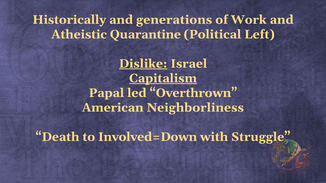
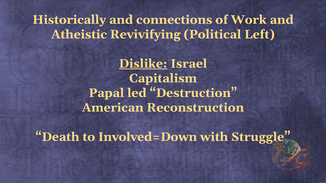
generations: generations -> connections (174, 20)
Quarantine: Quarantine -> Revivifying (145, 34)
Capitalism underline: present -> none (163, 78)
Overthrown: Overthrown -> Destruction (193, 93)
Neighborliness: Neighborliness -> Reconstruction (195, 108)
